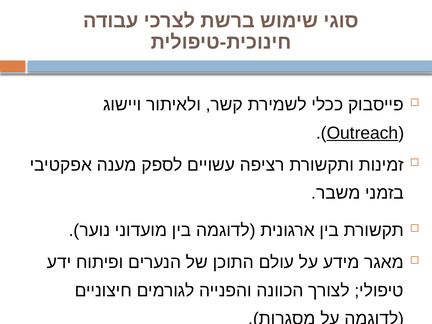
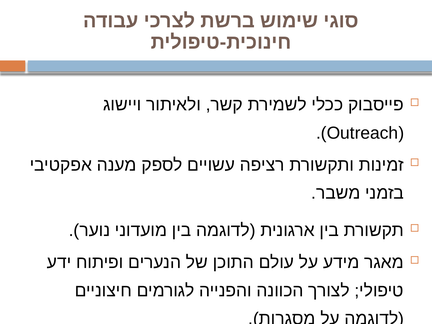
Outreach underline: present -> none (363, 133)
